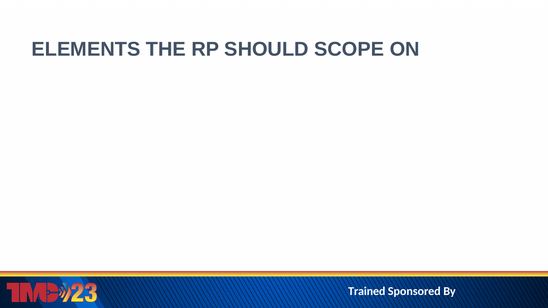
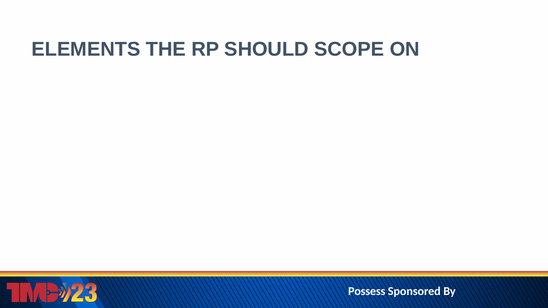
Trained: Trained -> Possess (367, 291)
